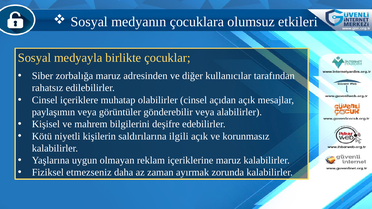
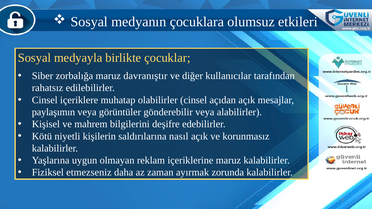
adresinden: adresinden -> davranıştır (145, 76)
ilgili: ilgili -> nasıl (179, 136)
